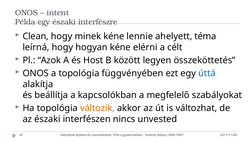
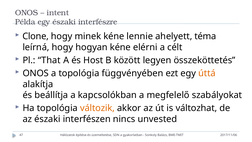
Clean: Clean -> Clone (36, 36)
Azok: Azok -> That (49, 60)
úttá colour: blue -> orange (207, 73)
